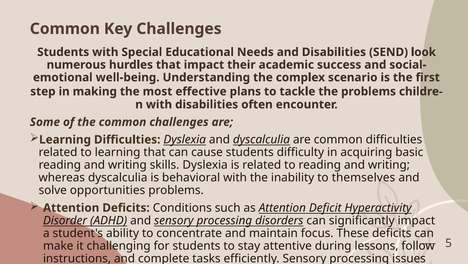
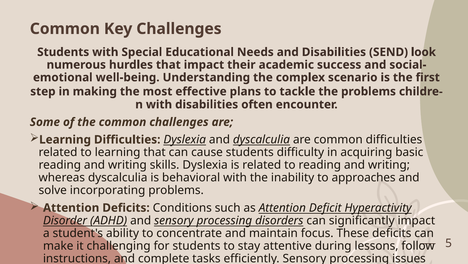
themselves: themselves -> approaches (364, 177)
opportunities: opportunities -> incorporating (108, 190)
